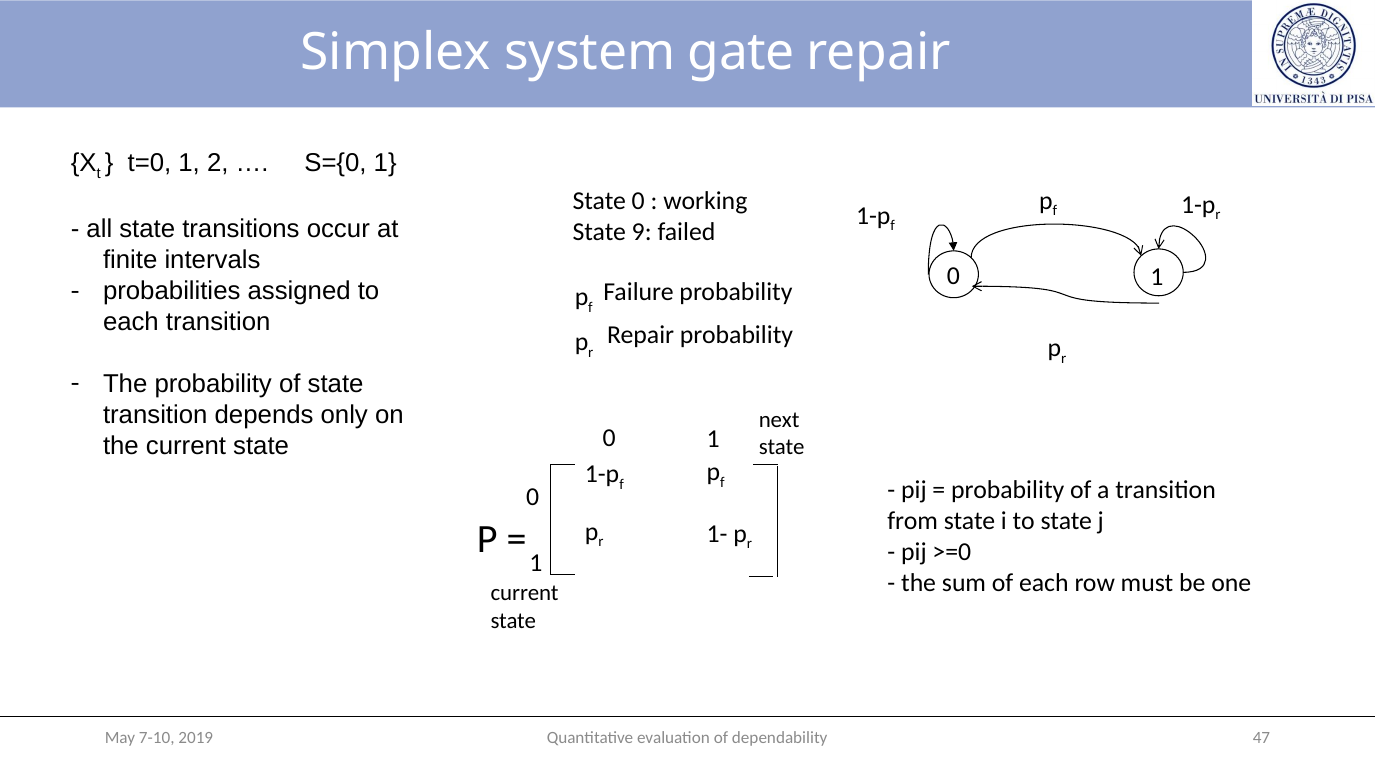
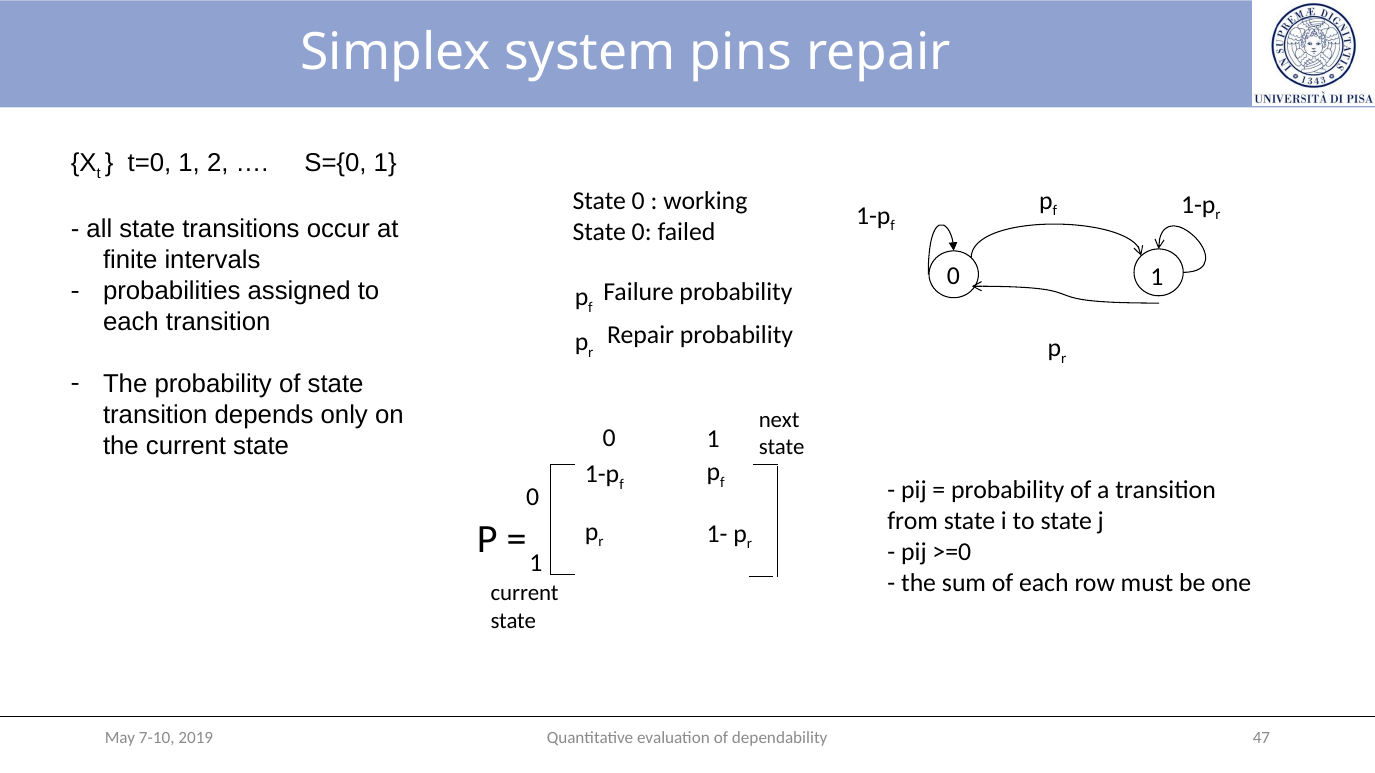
gate: gate -> pins (741, 52)
9: 9 -> 0 (642, 232)
